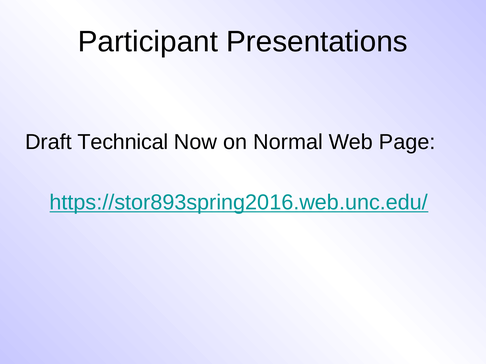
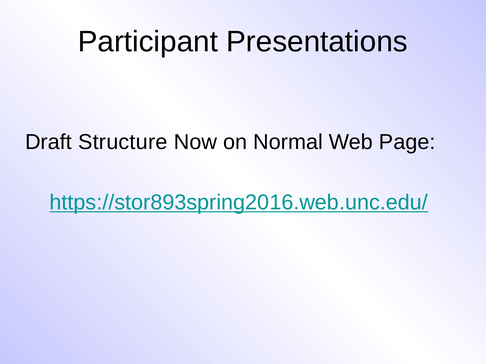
Technical: Technical -> Structure (123, 142)
